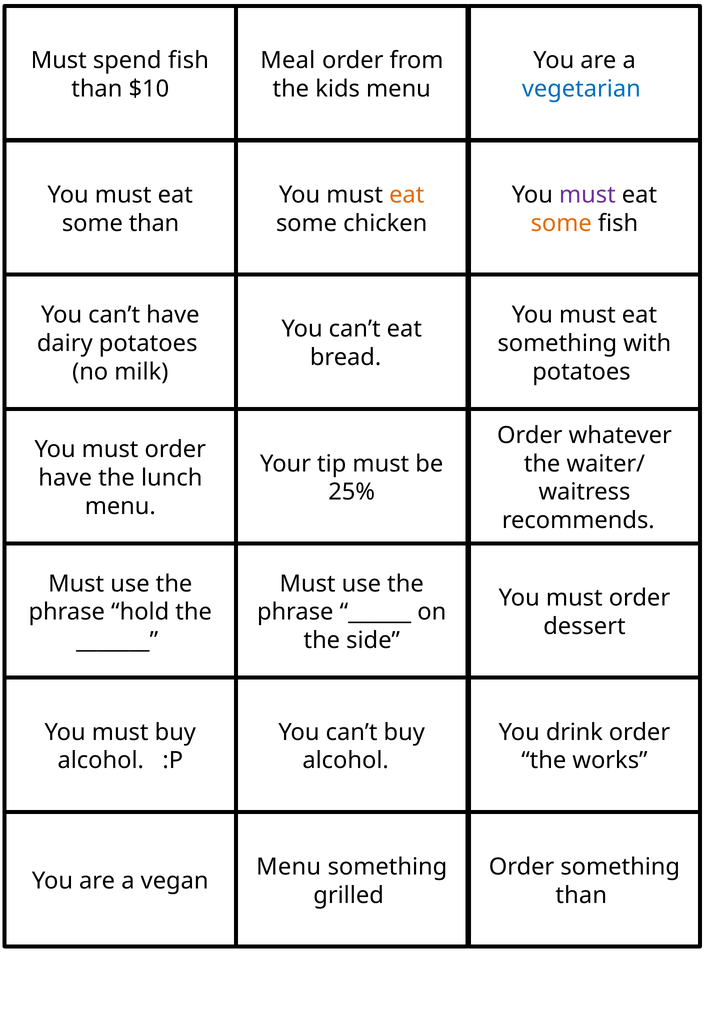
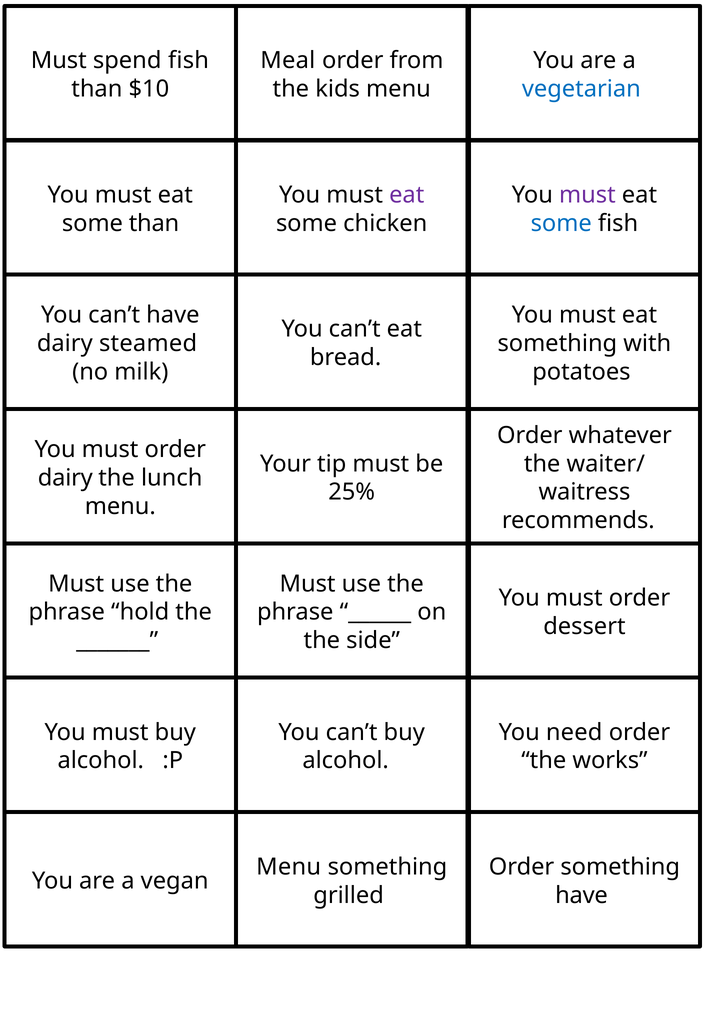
eat colour: orange -> purple (407, 195)
some colour: orange -> blue (561, 224)
dairy potatoes: potatoes -> steamed (148, 344)
have: have -> dairy (65, 478)
drink: drink -> need (574, 733)
than: than -> have (581, 896)
